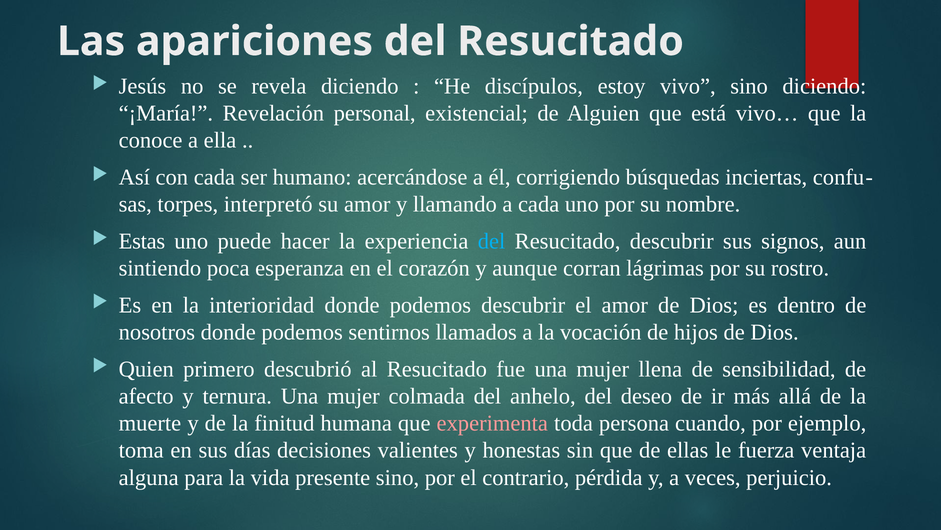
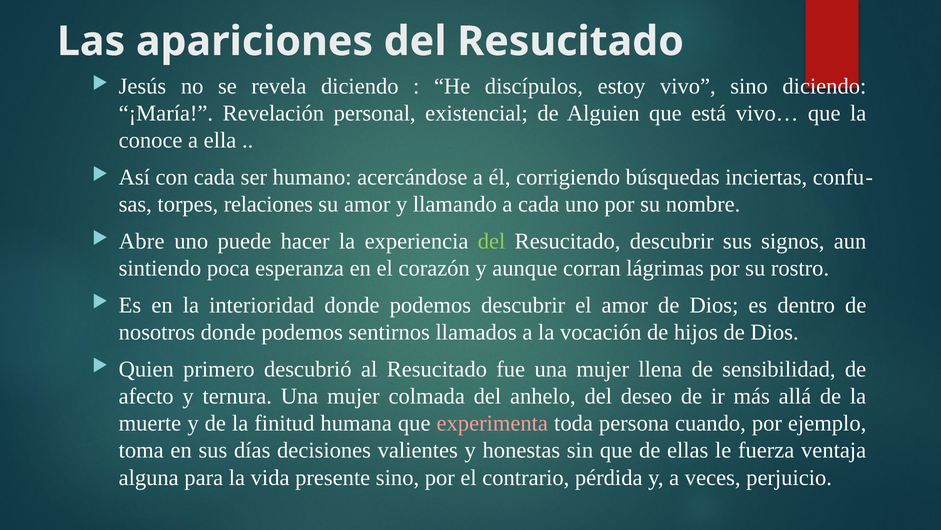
interpretó: interpretó -> relaciones (268, 204)
Estas: Estas -> Abre (142, 241)
del colour: light blue -> light green (492, 241)
